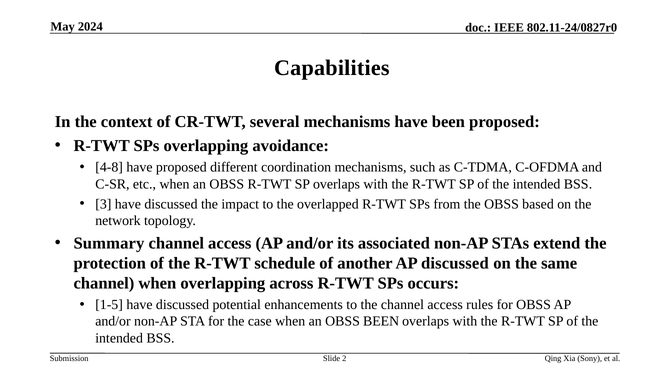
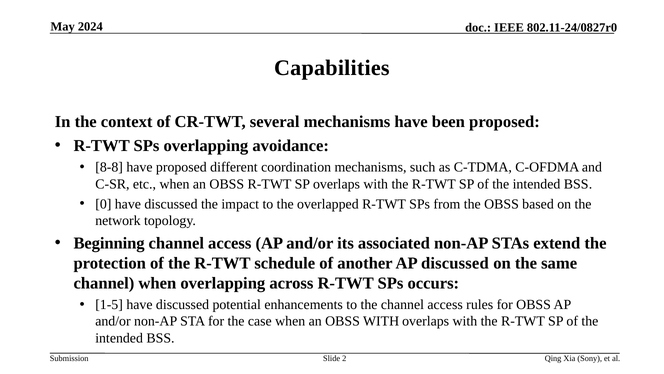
4-8: 4-8 -> 8-8 (109, 167)
3: 3 -> 0 (103, 204)
Summary: Summary -> Beginning (109, 243)
OBSS BEEN: BEEN -> WITH (381, 321)
